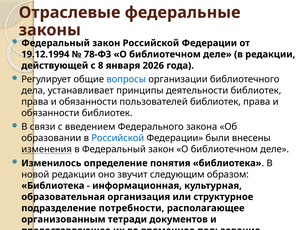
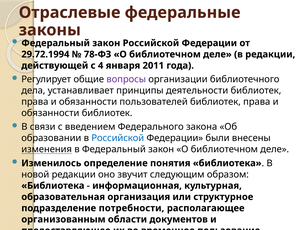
19.12.1994: 19.12.1994 -> 29.72.1994 (45, 54)
8: 8 -> 4 (101, 66)
2026: 2026 -> 2011 (153, 66)
вопросы colour: blue -> purple (126, 79)
тетради: тетради -> области (127, 220)
